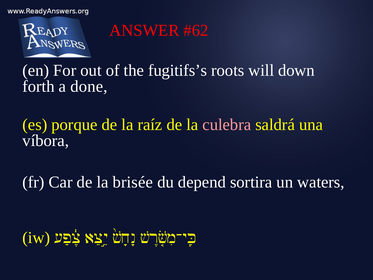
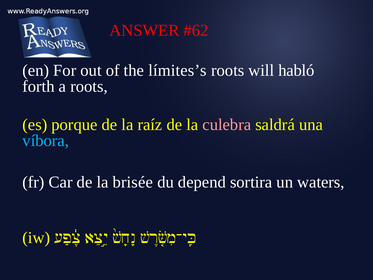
fugitifs’s: fugitifs’s -> límites’s (177, 70)
down: down -> habló (296, 70)
a done: done -> roots (89, 86)
víbora colour: white -> light blue (46, 140)
